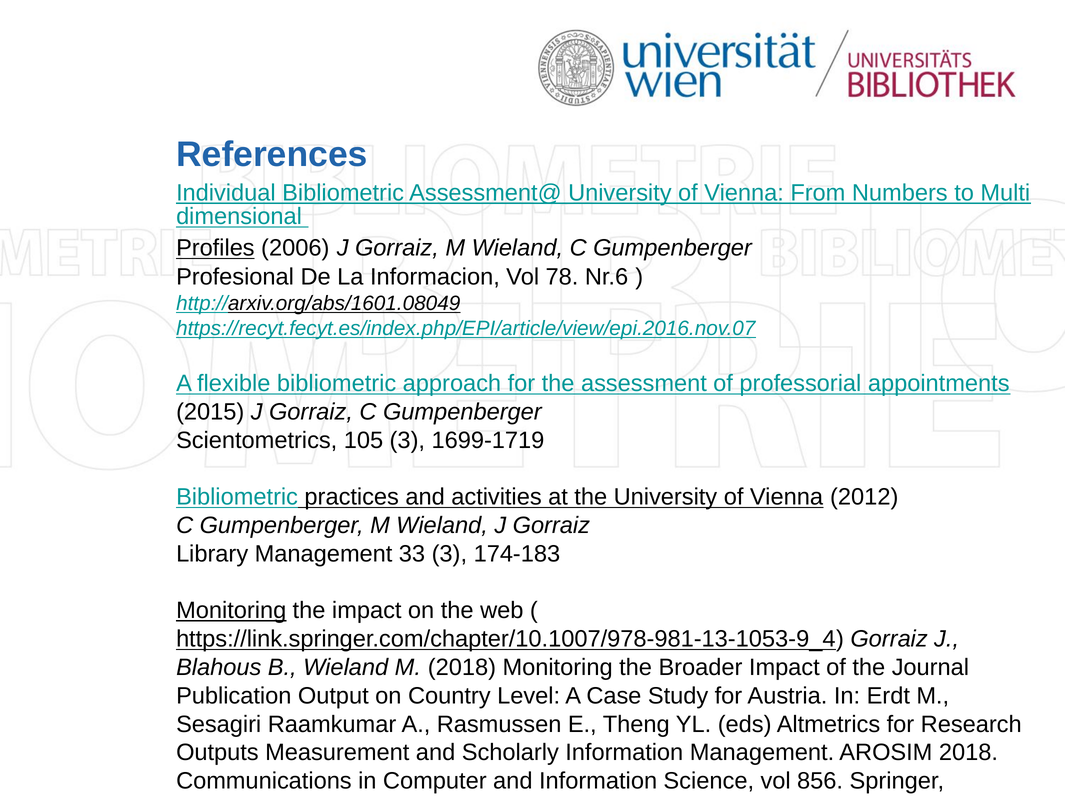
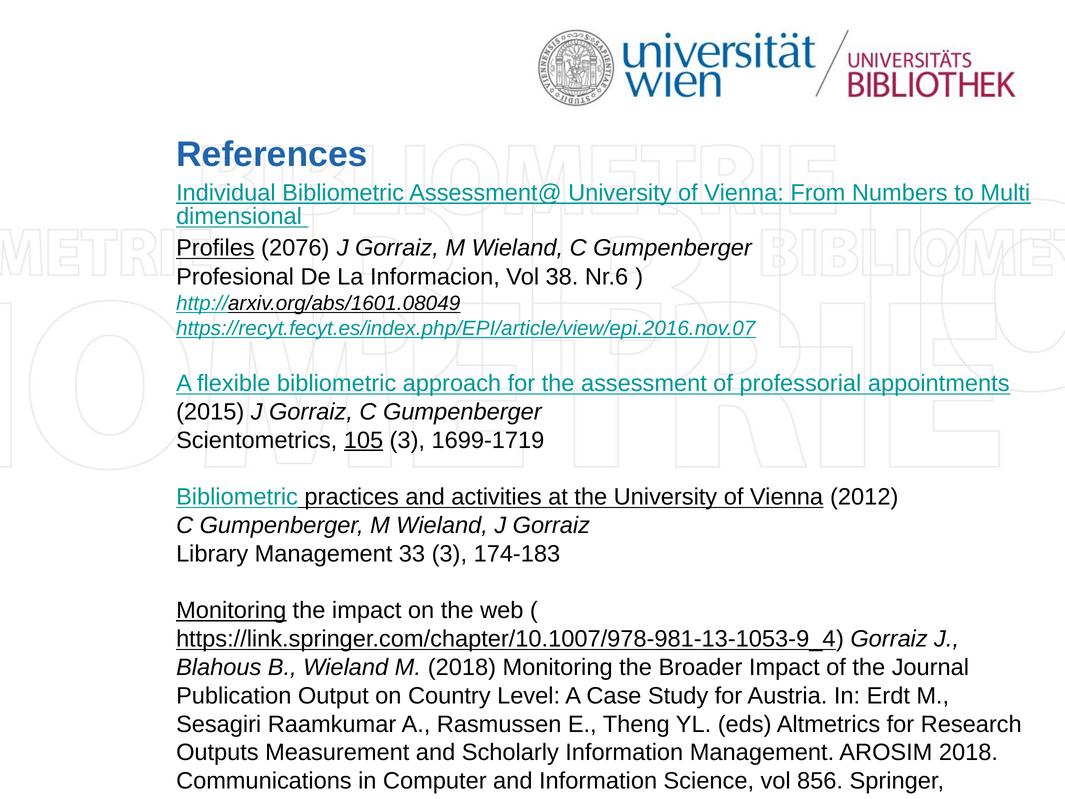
2006: 2006 -> 2076 (295, 248)
78: 78 -> 38 (562, 277)
105 underline: none -> present (364, 440)
